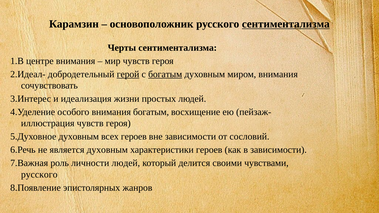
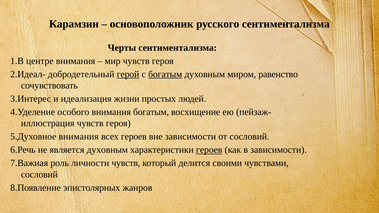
сентиментализма underline: present -> none (286, 24)
миром внимания: внимания -> равенство (278, 74)
5.Духовное духовным: духовным -> внимания (79, 137)
героев underline: none -> present (209, 150)
личности людей: людей -> чувств (126, 163)
русского: русского -> сословий (39, 175)
